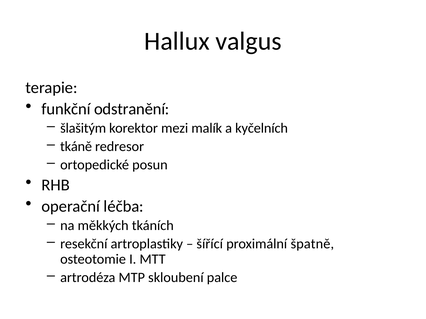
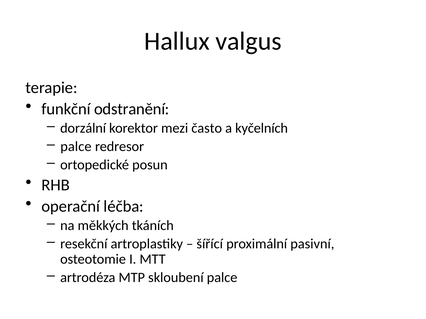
šlašitým: šlašitým -> dorzální (83, 128)
malík: malík -> často (207, 128)
tkáně: tkáně -> palce (76, 147)
špatně: špatně -> pasivní (312, 244)
